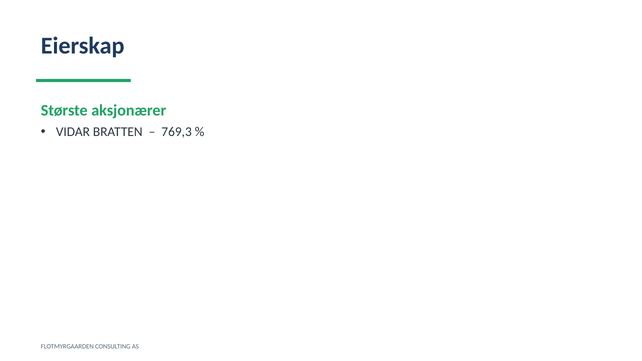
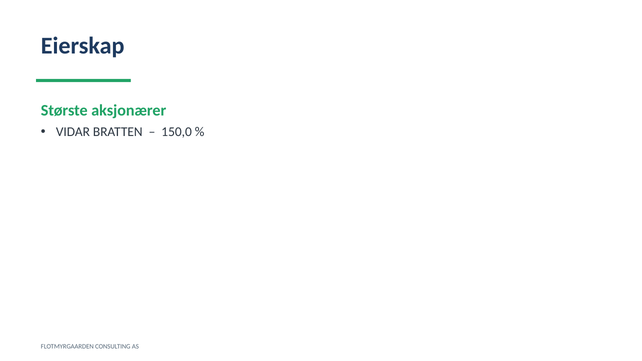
769,3: 769,3 -> 150,0 (177, 132)
